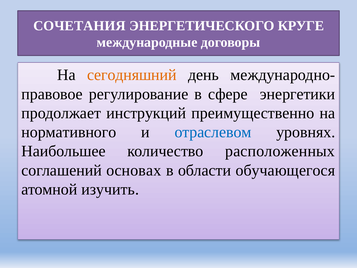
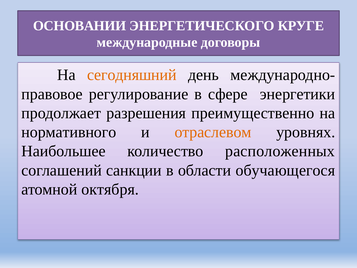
СОЧЕТАНИЯ: СОЧЕТАНИЯ -> ОСНОВАНИИ (80, 26)
инструкций: инструкций -> разрешения (146, 113)
отраслевом colour: blue -> orange (213, 132)
основах: основах -> санкции (134, 170)
изучить: изучить -> октября (110, 189)
